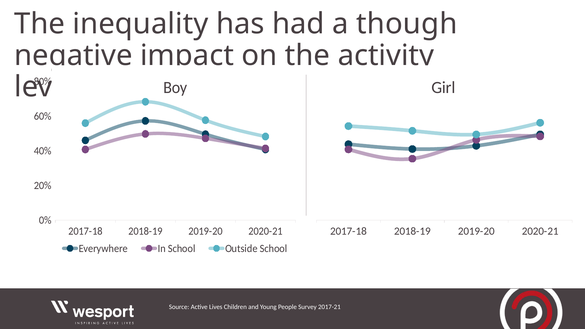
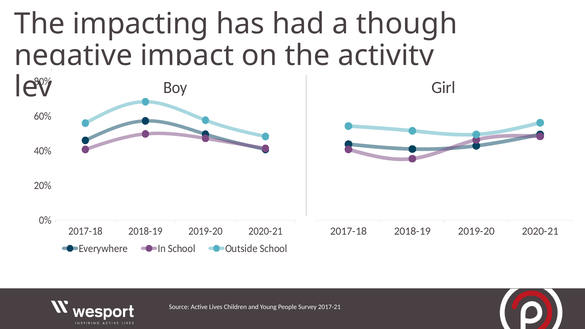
inequality: inequality -> impacting (141, 24)
